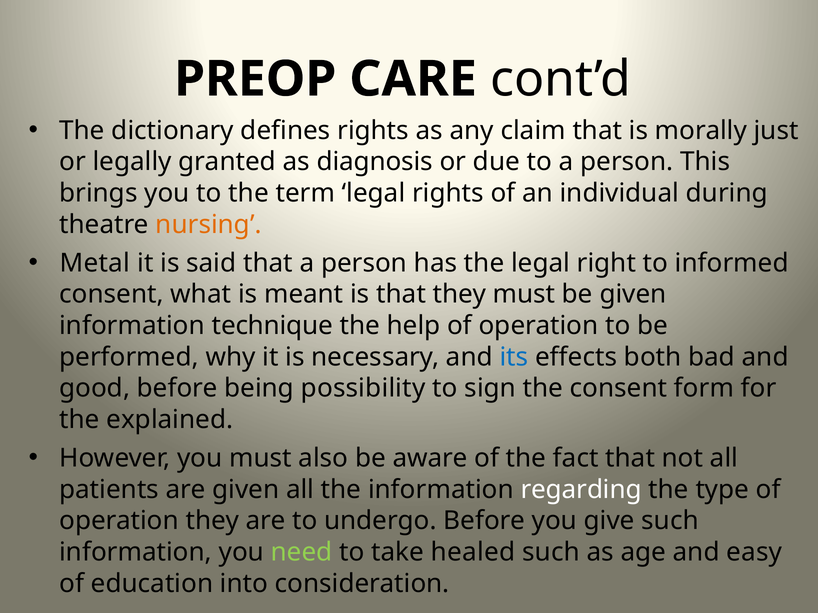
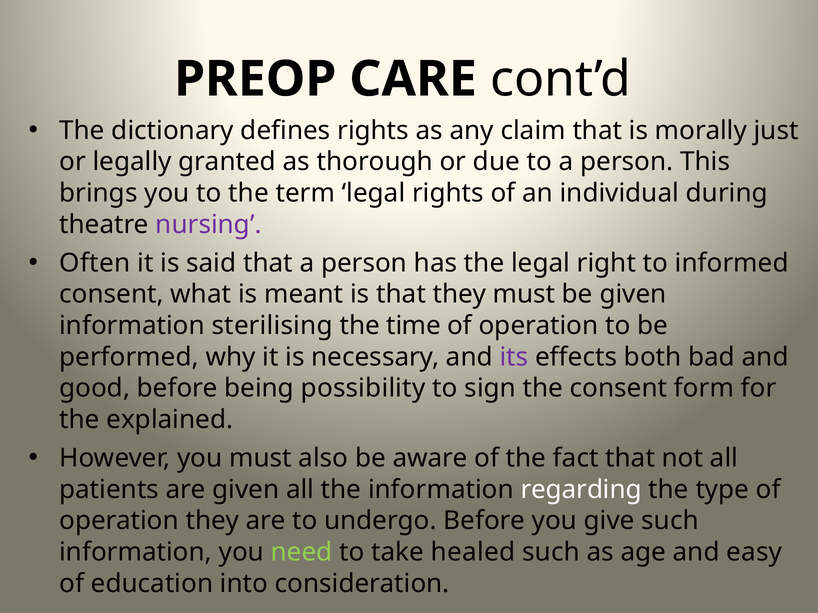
diagnosis: diagnosis -> thorough (375, 162)
nursing colour: orange -> purple (209, 225)
Metal: Metal -> Often (95, 263)
technique: technique -> sterilising (272, 326)
help: help -> time (414, 326)
its colour: blue -> purple (514, 357)
